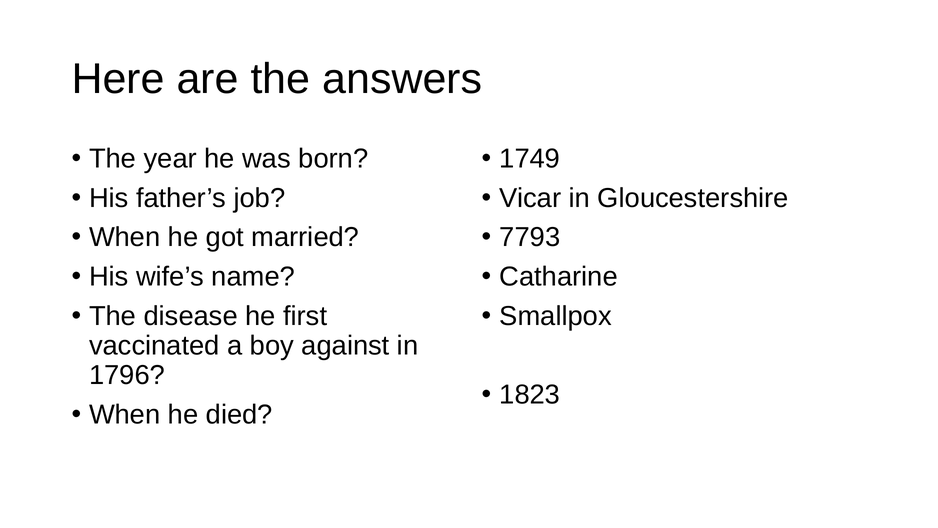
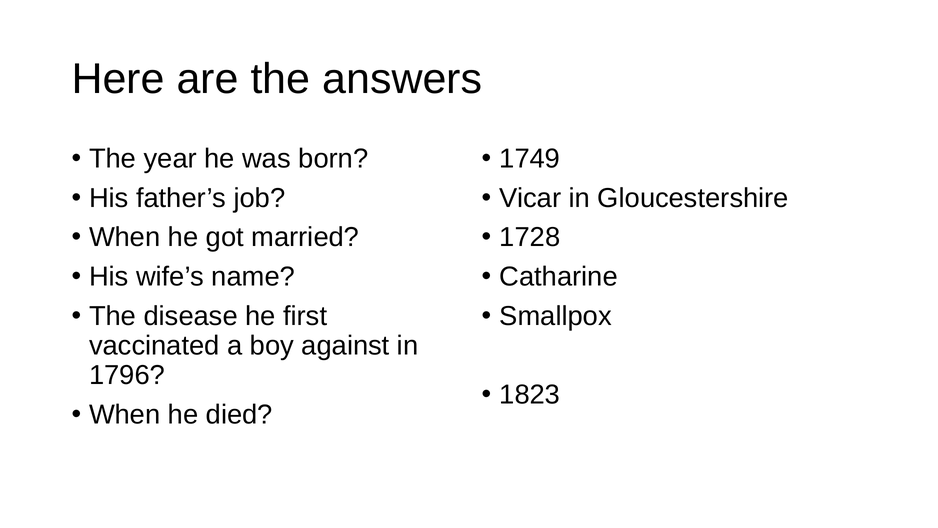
7793: 7793 -> 1728 (530, 237)
